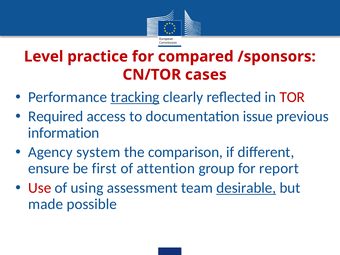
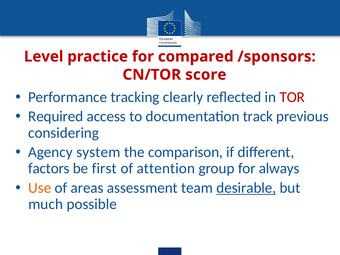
cases: cases -> score (206, 75)
tracking underline: present -> none (135, 97)
issue: issue -> track (258, 116)
information: information -> considering (64, 133)
ensure: ensure -> factors (49, 168)
report: report -> always (279, 168)
Use colour: red -> orange (40, 188)
using: using -> areas (87, 188)
made: made -> much (46, 204)
